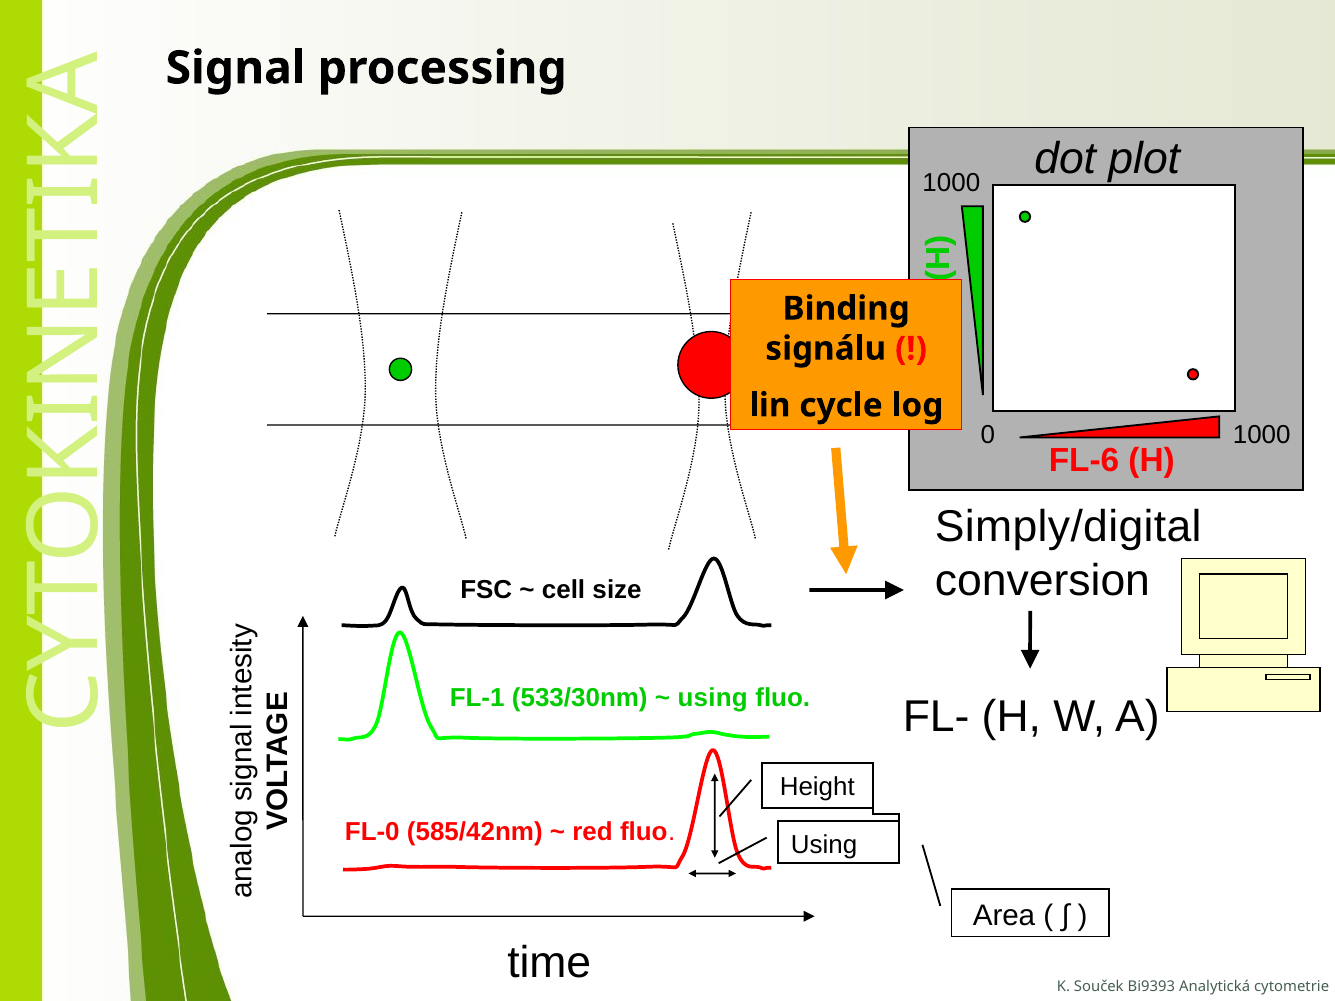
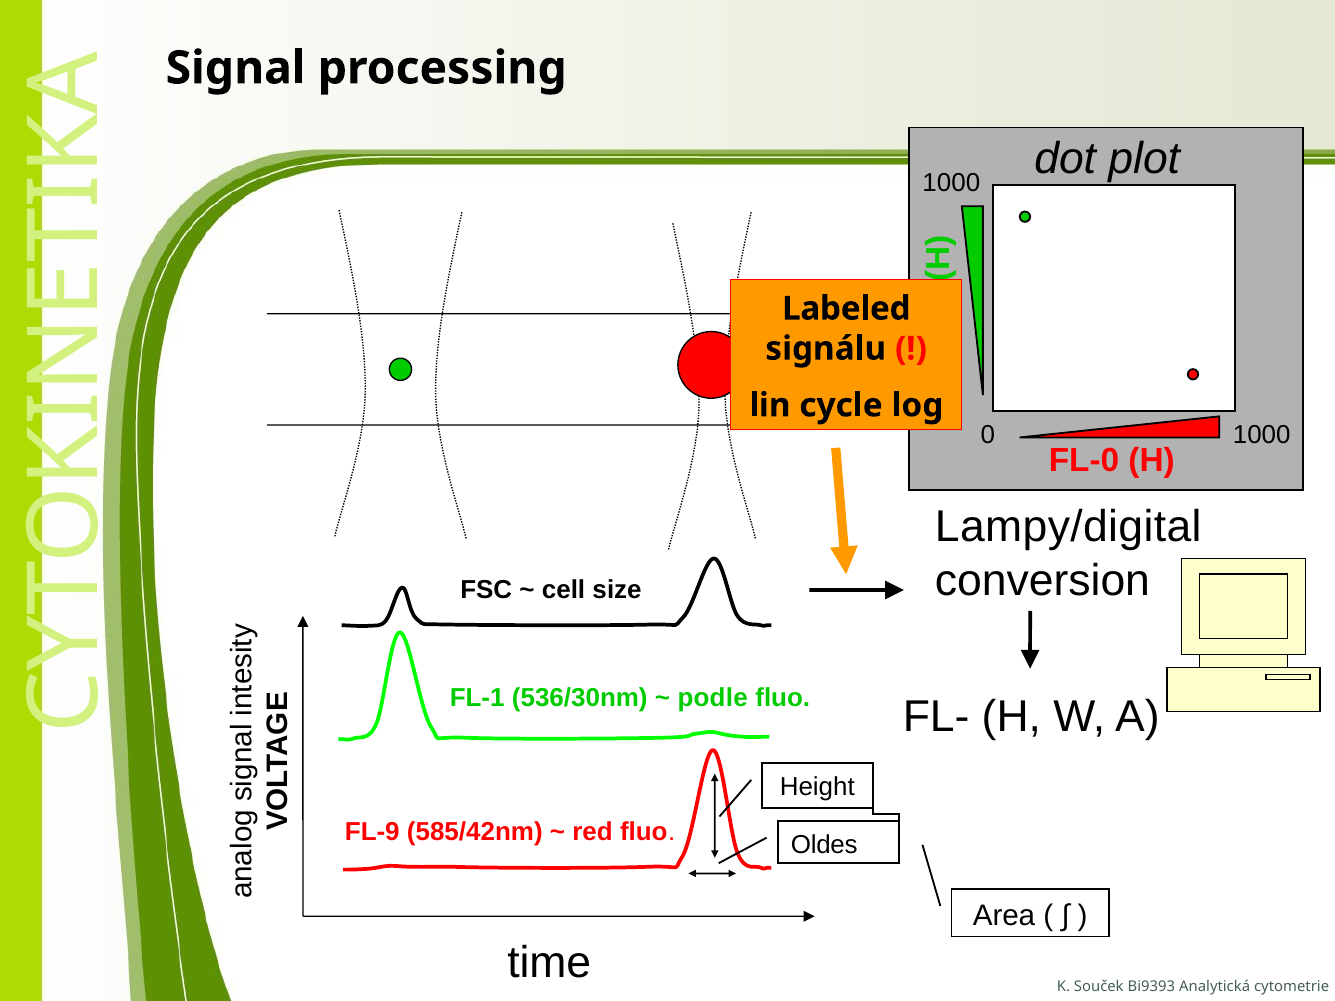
Binding: Binding -> Labeled (846, 309)
FL-6: FL-6 -> FL-0 (1084, 460)
Simply/digital: Simply/digital -> Lampy/digital (1068, 527)
533/30nm: 533/30nm -> 536/30nm (580, 698)
using: using -> podle (713, 698)
FL-0: FL-0 -> FL-9 (372, 832)
Using: Using -> Oldes (824, 845)
